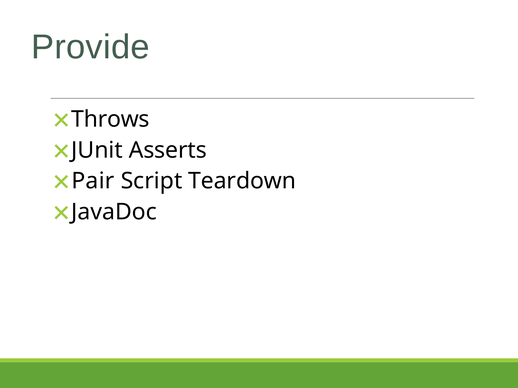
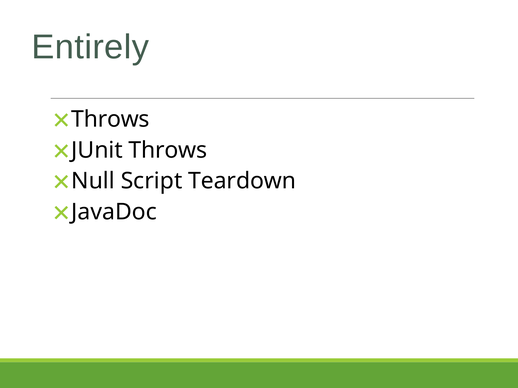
Provide: Provide -> Entirely (90, 47)
JUnit Asserts: Asserts -> Throws (168, 150)
Pair: Pair -> Null (93, 181)
